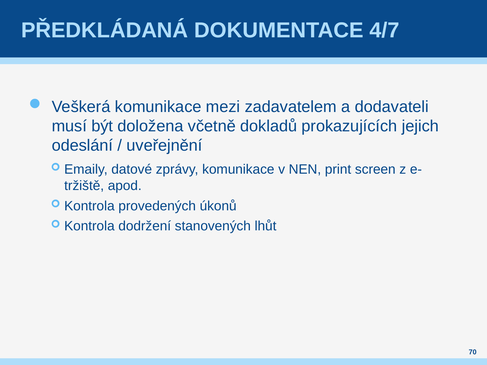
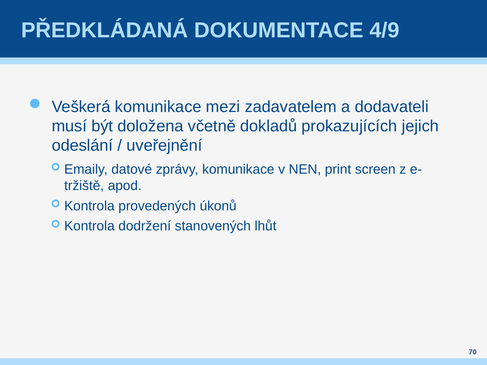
4/7: 4/7 -> 4/9 (385, 30)
